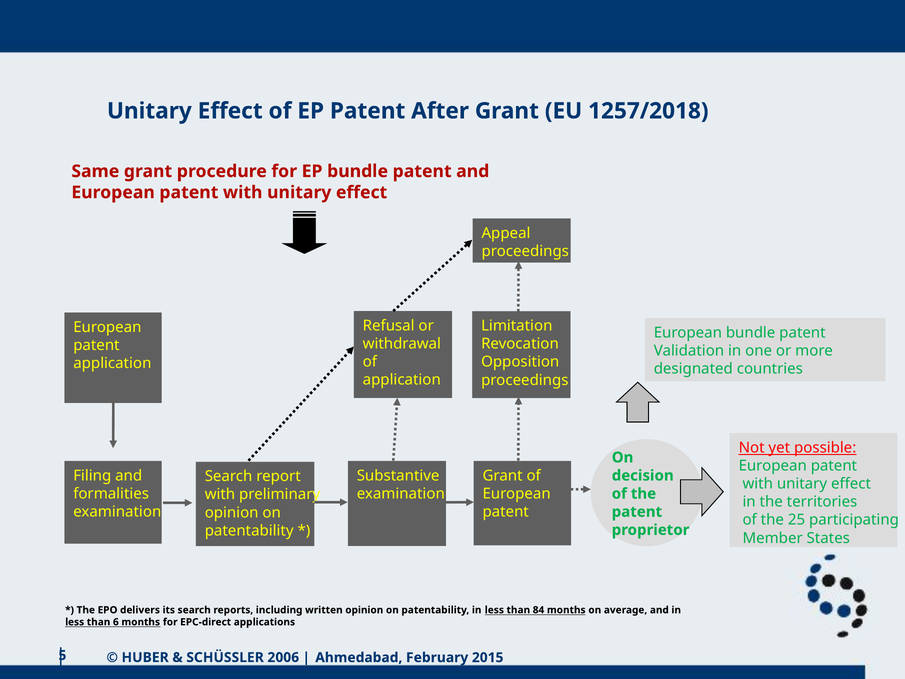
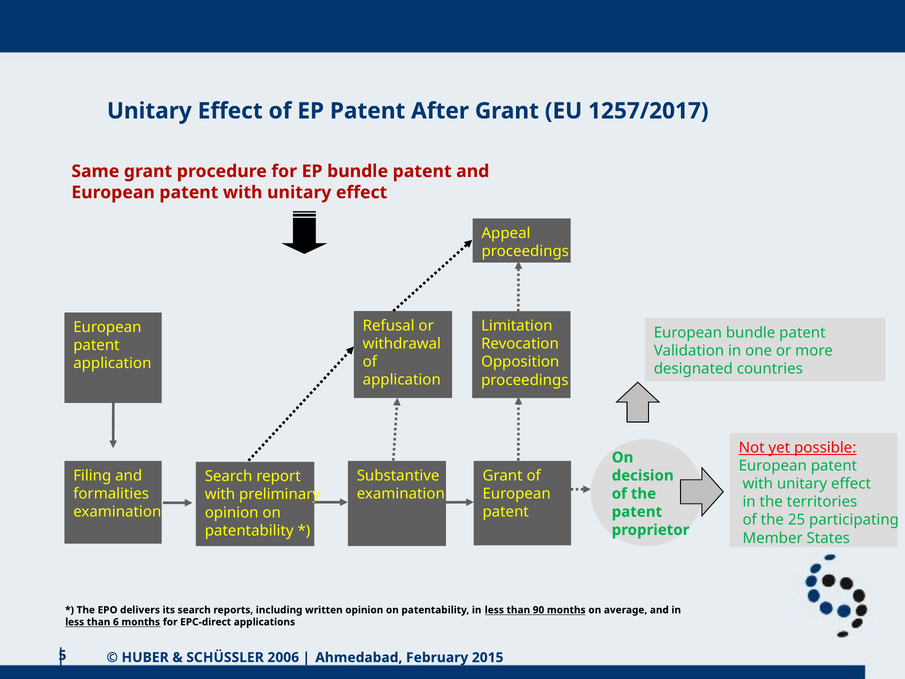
1257/2018: 1257/2018 -> 1257/2017 (648, 111)
84: 84 -> 90 (538, 610)
